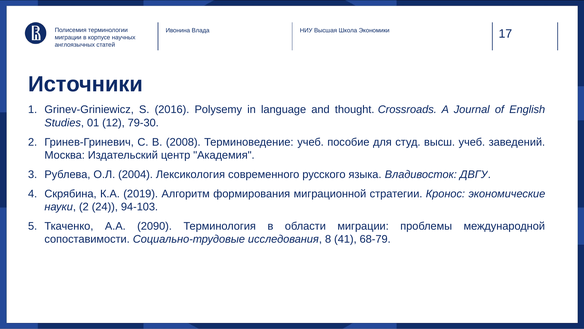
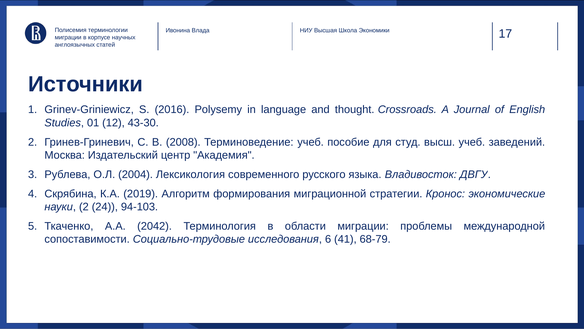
79-30: 79-30 -> 43-30 (143, 123)
2090: 2090 -> 2042 (155, 226)
8: 8 -> 6 (328, 239)
